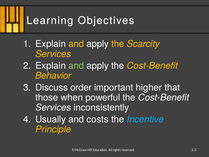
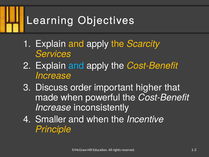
and colour: light green -> light blue (76, 66)
Behavior: Behavior -> Increase (53, 76)
those: those -> made (47, 97)
Services: Services -> Increase (53, 107)
Usually: Usually -> Smaller (51, 119)
and costs: costs -> when (98, 119)
Incentive colour: light blue -> white (145, 119)
